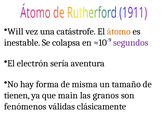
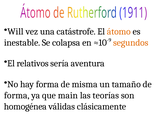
segundos colour: purple -> orange (131, 43)
electrón: electrón -> relativos (33, 64)
tienen: tienen -> forma (17, 96)
granos: granos -> teorías (106, 96)
fenómenos: fenómenos -> homogénea (25, 107)
